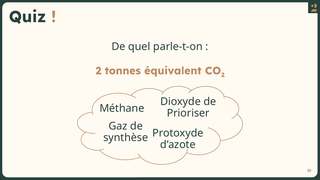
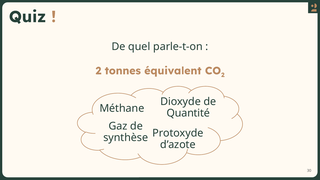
Prioriser: Prioriser -> Quantité (188, 113)
